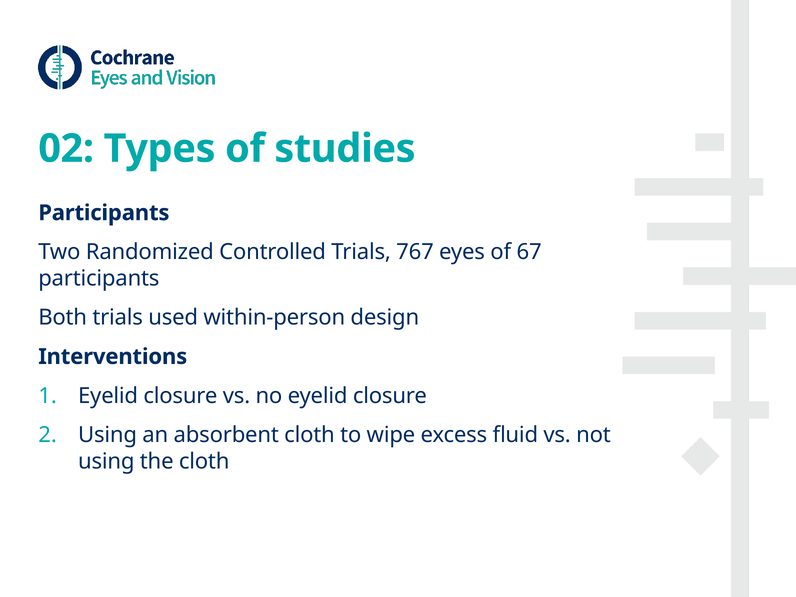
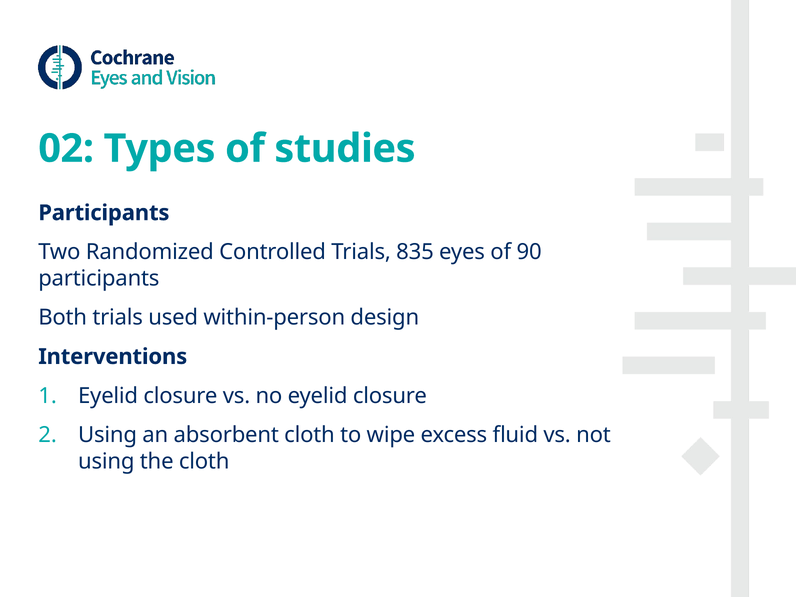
767: 767 -> 835 (415, 252)
67: 67 -> 90 (529, 252)
